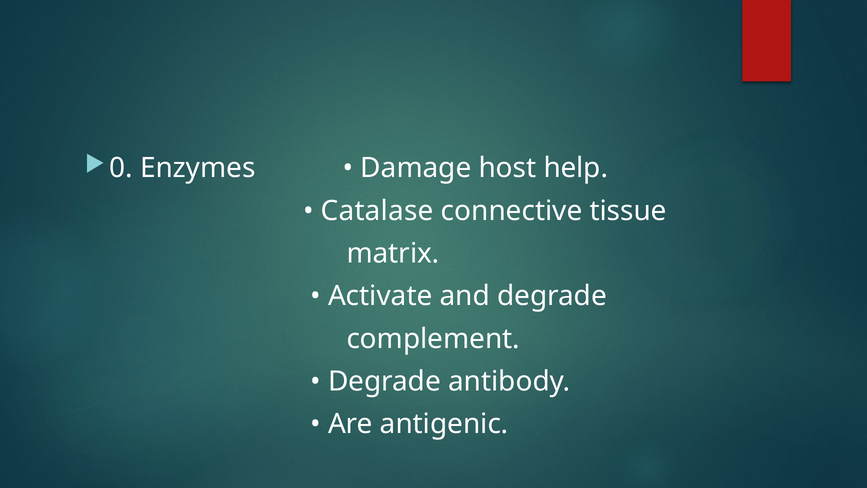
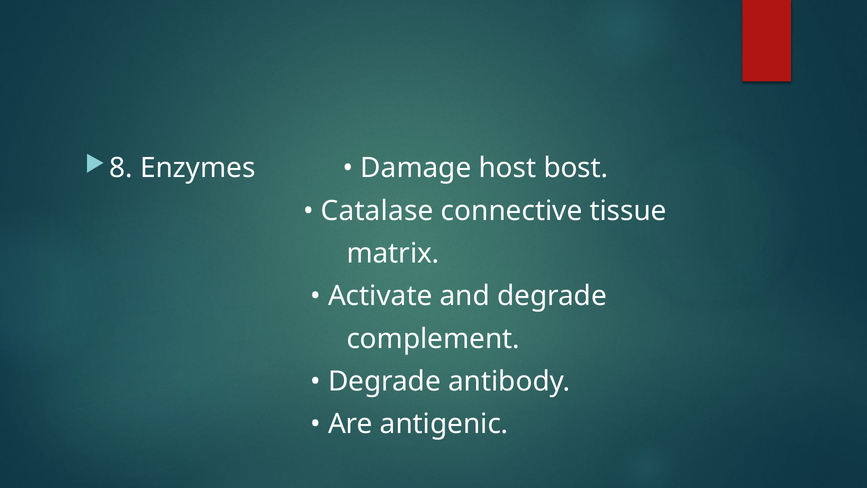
0: 0 -> 8 (121, 168)
help: help -> bost (576, 168)
